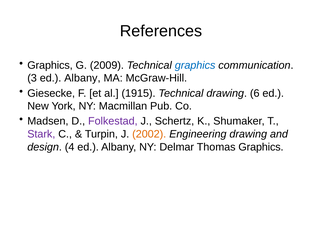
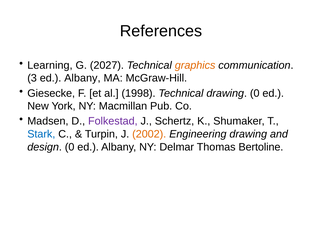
Graphics: Graphics -> Learning (50, 65)
2009: 2009 -> 2027 (107, 65)
graphics colour: blue -> orange (195, 65)
1915: 1915 -> 1998 (139, 93)
drawing 6: 6 -> 0 (255, 93)
Stark colour: purple -> blue (41, 134)
design 4: 4 -> 0 (70, 147)
Thomas Graphics: Graphics -> Bertoline (261, 147)
